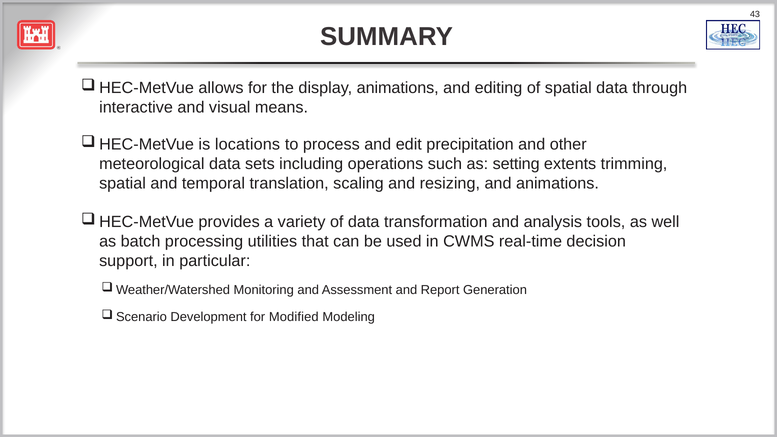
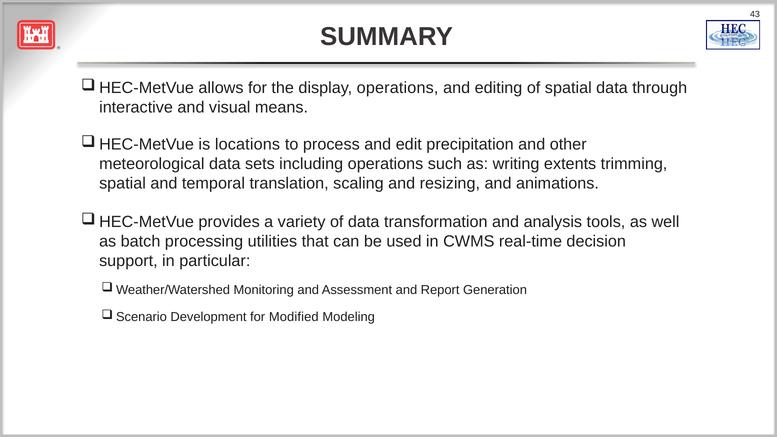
display animations: animations -> operations (398, 88)
setting: setting -> writing (516, 164)
